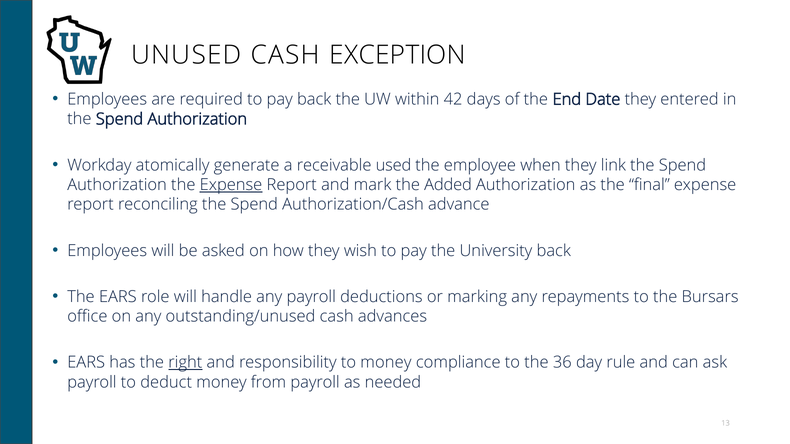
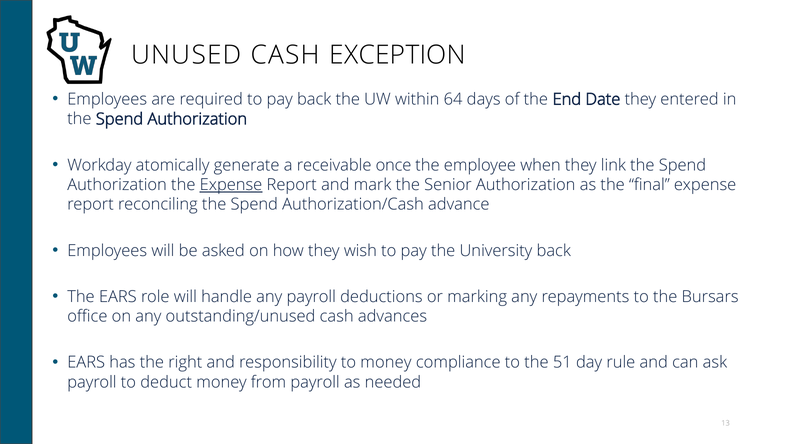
42: 42 -> 64 (453, 99)
used: used -> once (393, 165)
Added: Added -> Senior (448, 185)
right underline: present -> none (185, 363)
36: 36 -> 51 (562, 363)
